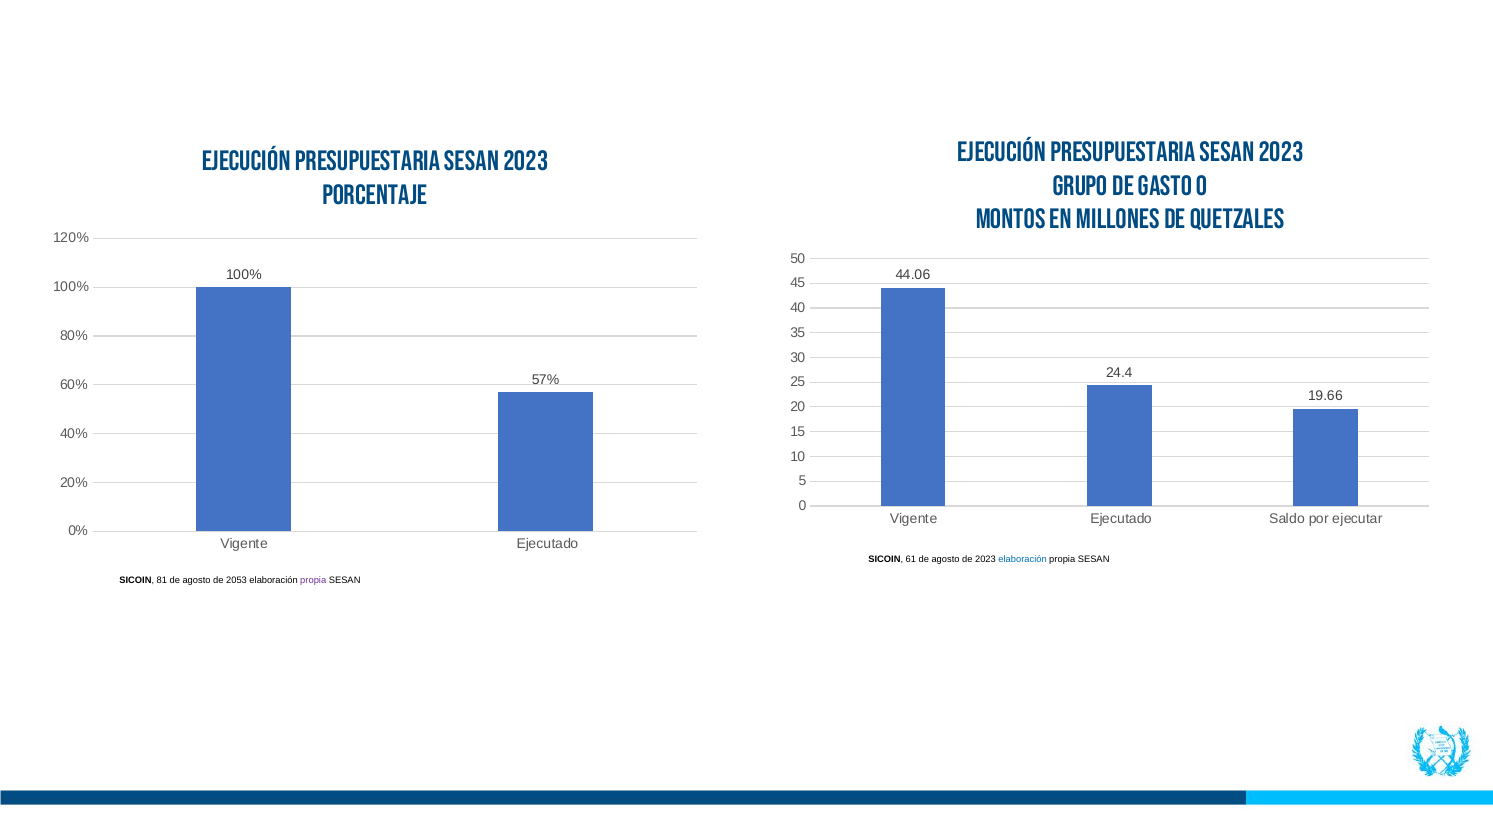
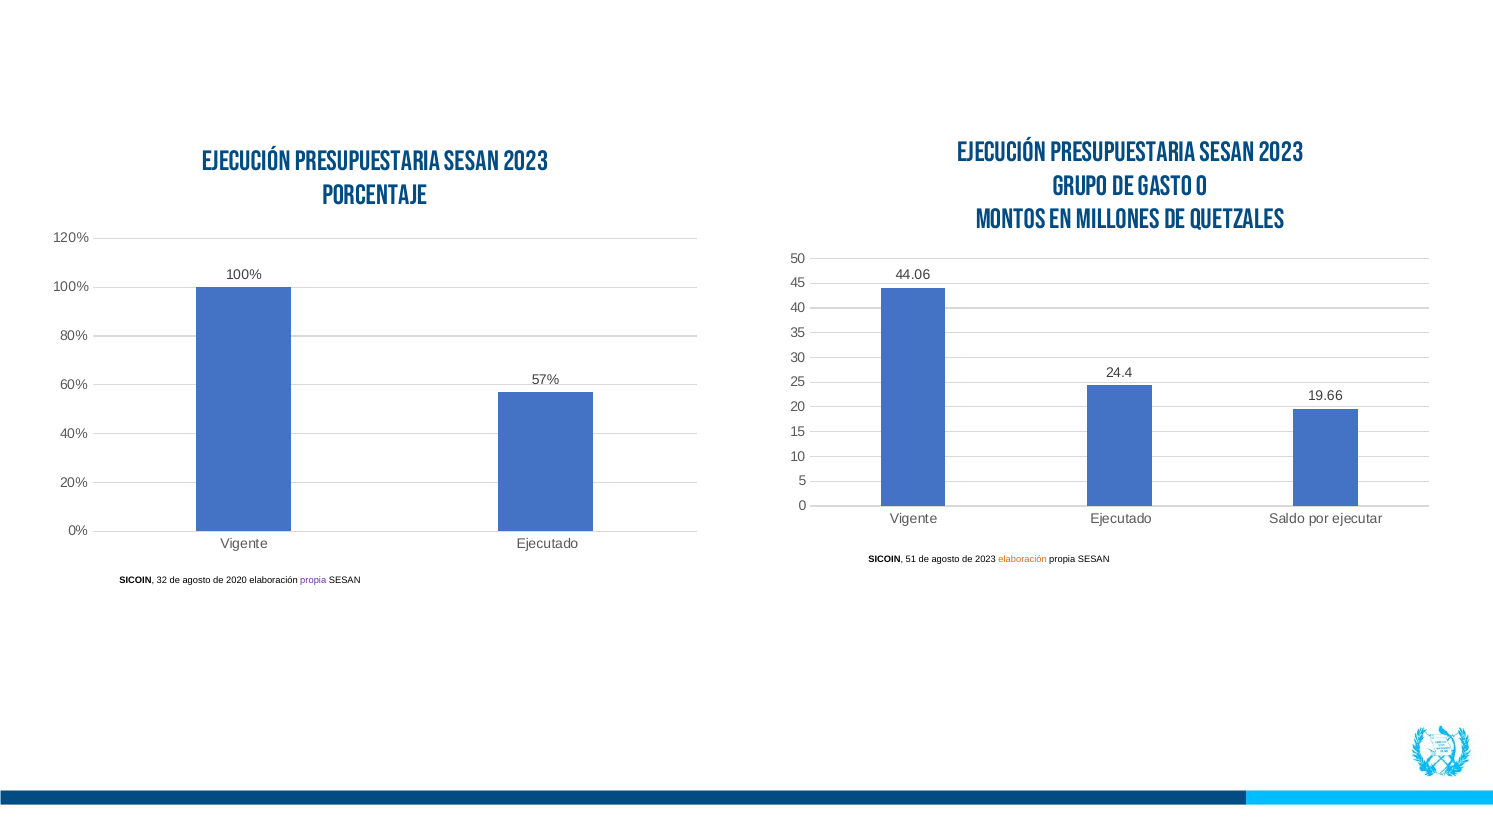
61: 61 -> 51 (911, 559)
elaboración colour: blue -> orange (1023, 559)
81: 81 -> 32 (162, 580)
2053: 2053 -> 2020 (237, 580)
